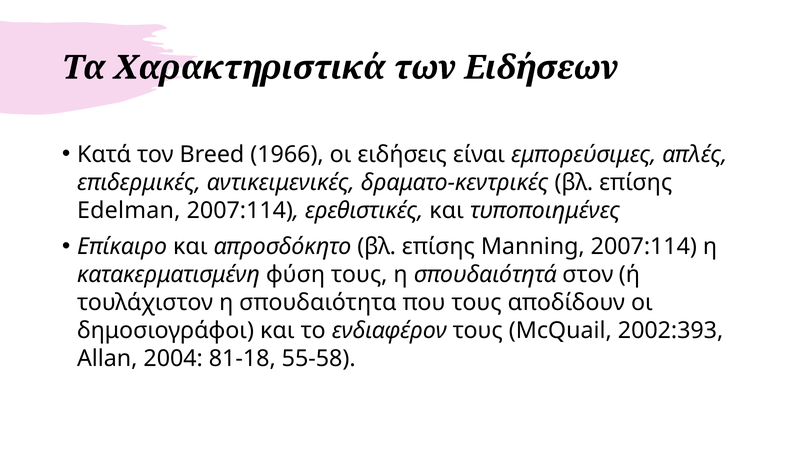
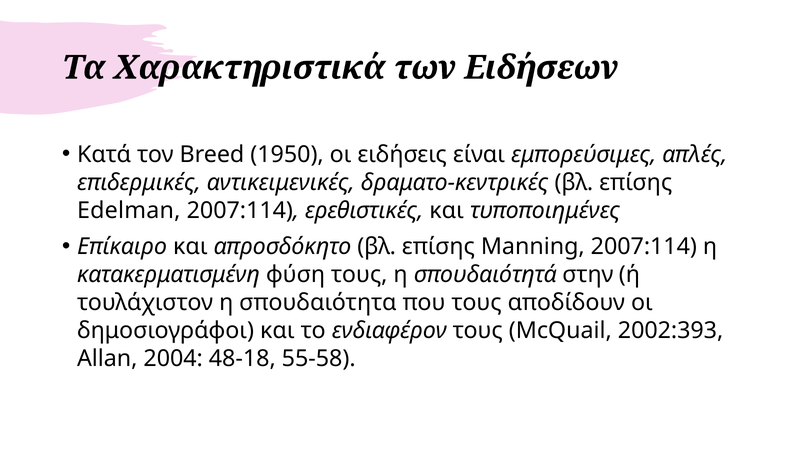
1966: 1966 -> 1950 (287, 154)
στον: στον -> στην (588, 275)
81-18: 81-18 -> 48-18 (242, 358)
